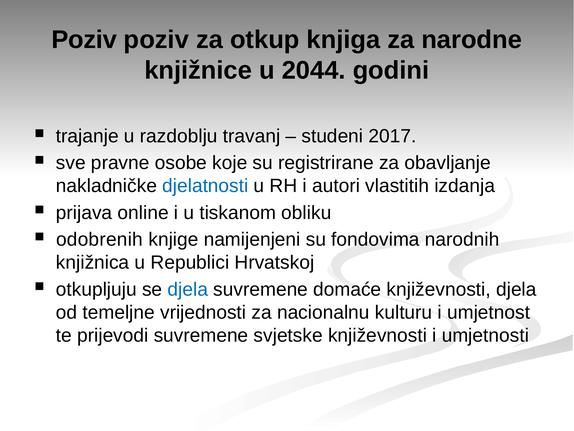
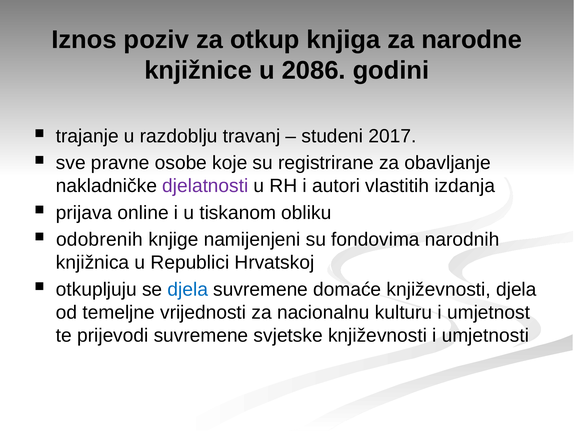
Poziv: Poziv -> Iznos (84, 40)
2044: 2044 -> 2086 (314, 70)
djelatnosti colour: blue -> purple (205, 186)
